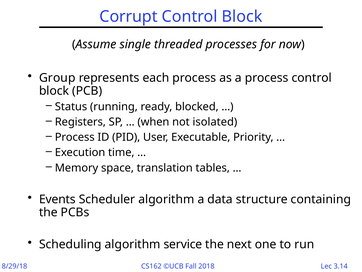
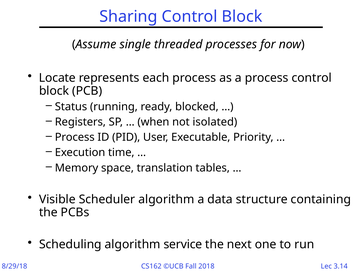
Corrupt: Corrupt -> Sharing (128, 16)
Group: Group -> Locate (57, 78)
Events: Events -> Visible (57, 199)
